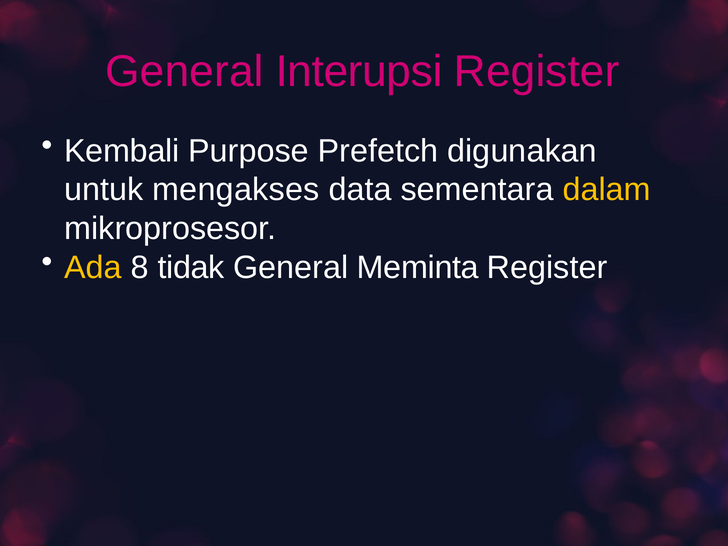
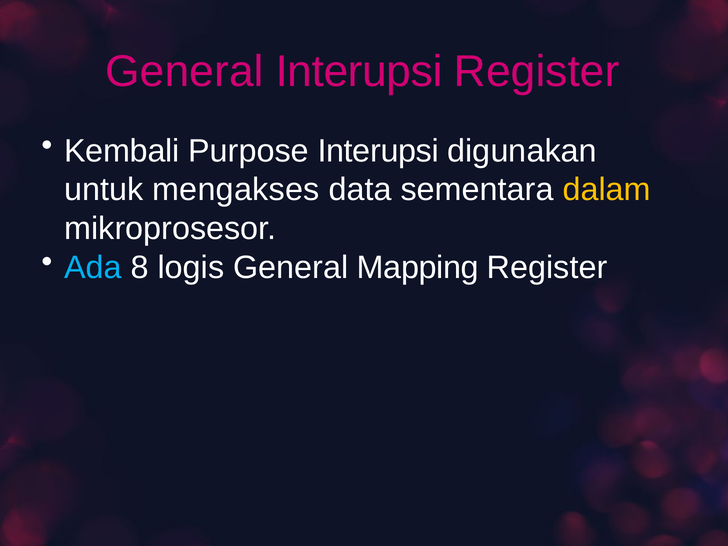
Purpose Prefetch: Prefetch -> Interupsi (378, 151)
Ada colour: yellow -> light blue (93, 267)
tidak: tidak -> logis (191, 267)
Meminta: Meminta -> Mapping (418, 267)
